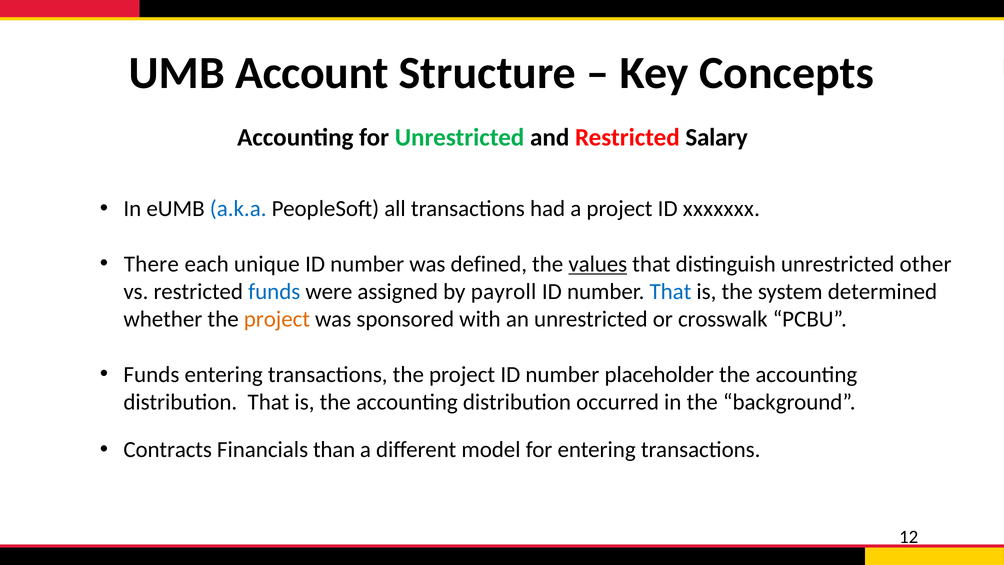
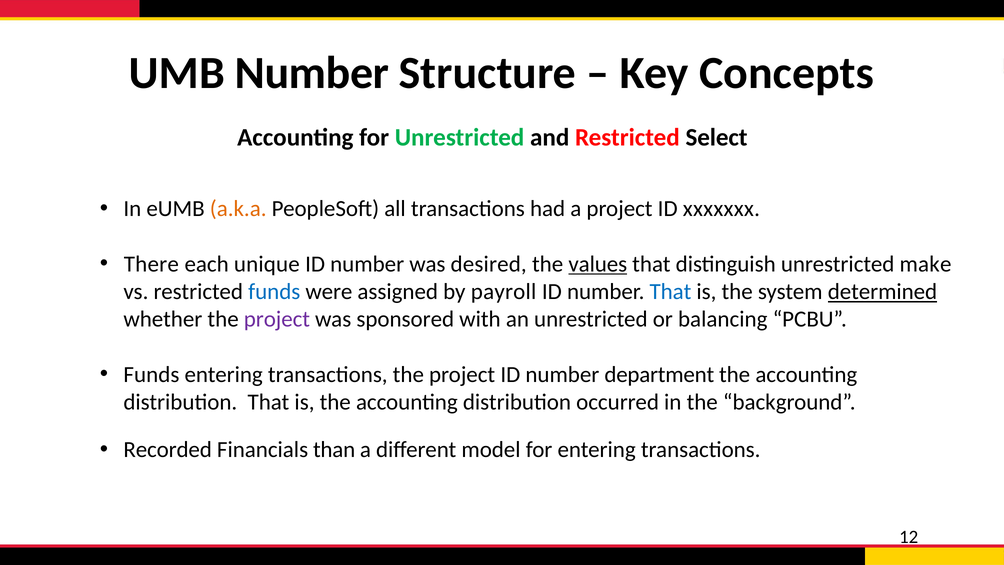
UMB Account: Account -> Number (312, 73)
Salary: Salary -> Select (717, 137)
a.k.a colour: blue -> orange (238, 209)
defined: defined -> desired (489, 264)
other: other -> make (926, 264)
determined underline: none -> present (882, 292)
project colour: orange -> purple (277, 319)
crosswalk: crosswalk -> balancing (723, 319)
placeholder: placeholder -> department (659, 374)
Contracts: Contracts -> Recorded (168, 450)
